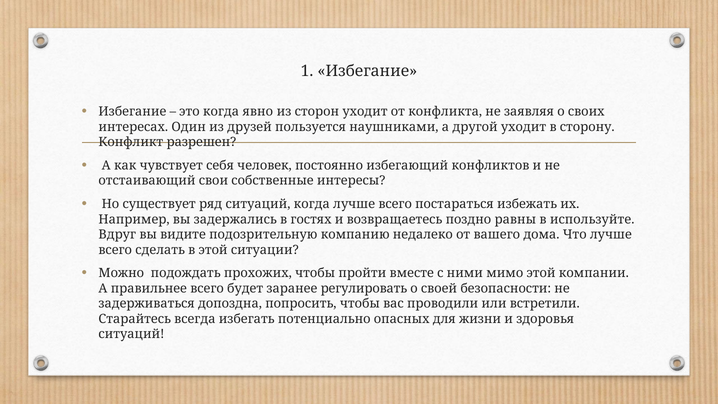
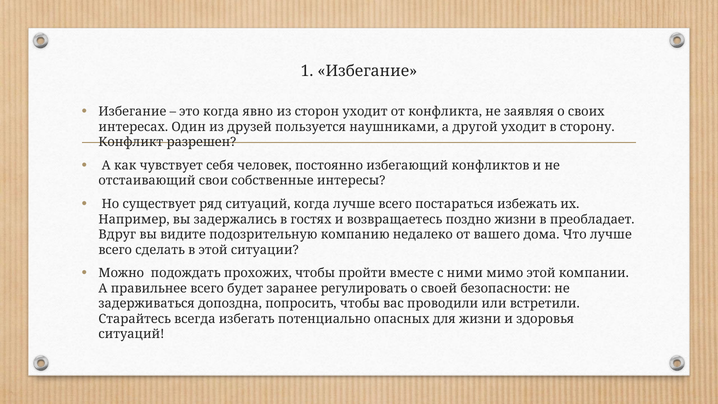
поздно равны: равны -> жизни (515, 219)
используйте: используйте -> преобладает (592, 219)
